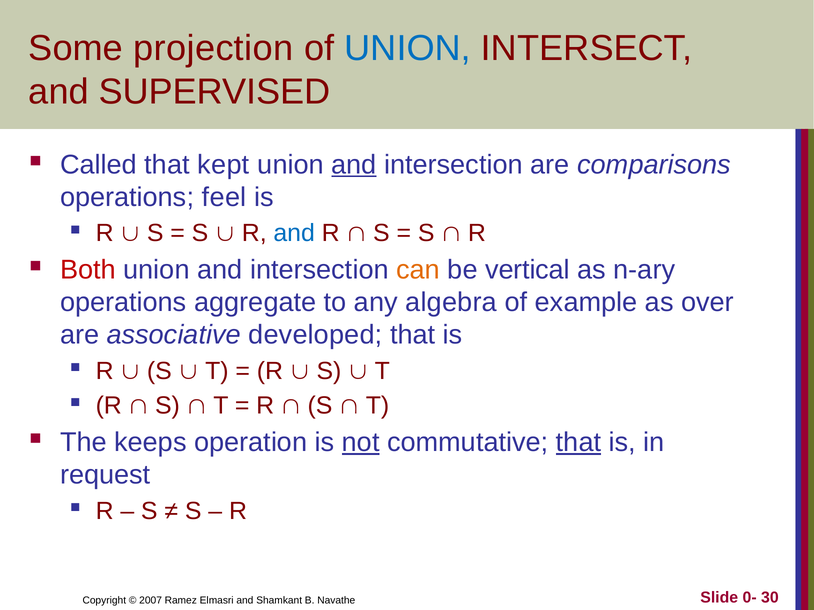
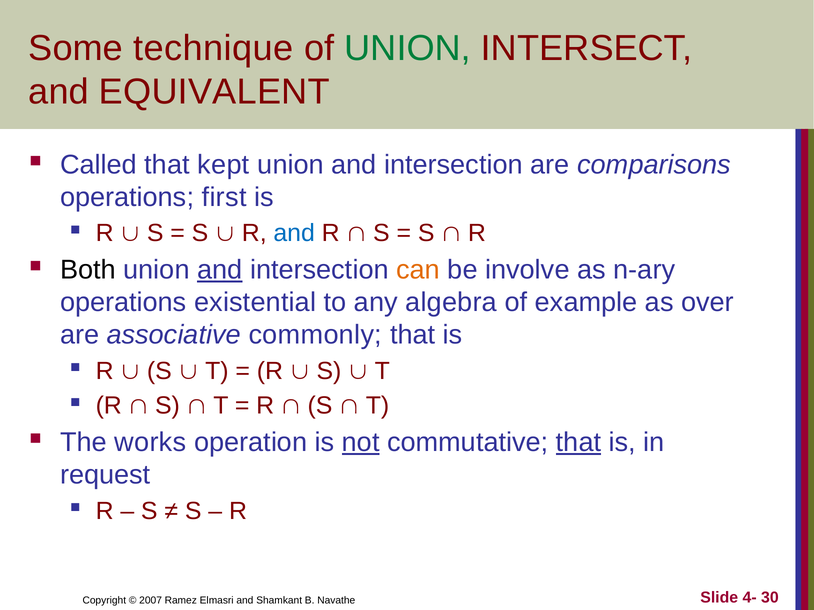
projection: projection -> technique (213, 49)
UNION colour: blue -> green (408, 49)
SUPERVISED: SUPERVISED -> EQUIVALENT (214, 92)
and underline: present -> none (354, 165)
feel: feel -> first (224, 197)
Both colour: red -> black (88, 270)
and underline: none -> present (220, 270)
vertical: vertical -> involve (527, 270)
aggregate: aggregate -> existential (255, 303)
developed: developed -> commonly (315, 335)
keeps: keeps -> works (150, 443)
0-: 0- -> 4- (750, 598)
